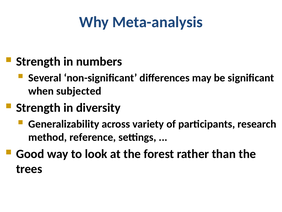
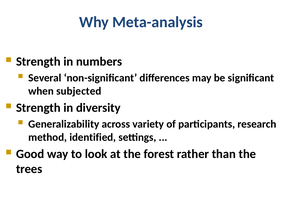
reference: reference -> identified (93, 137)
